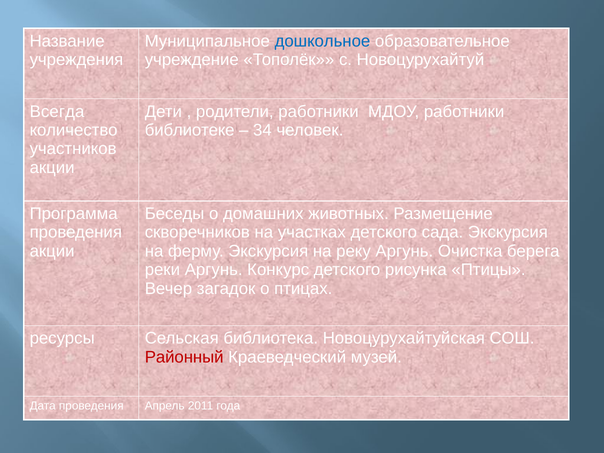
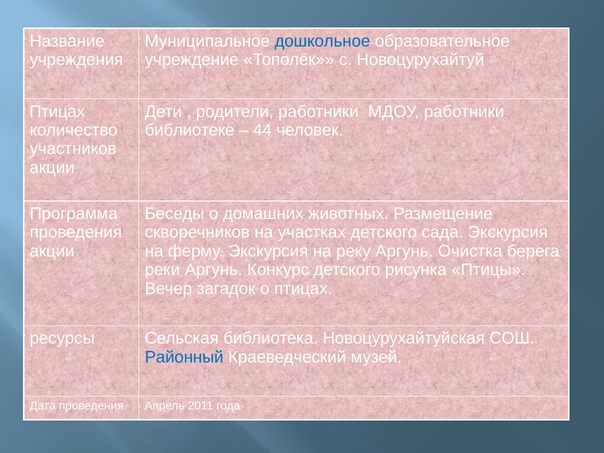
Всегда: Всегда -> Птицах (57, 112)
34: 34 -> 44 (262, 130)
Районный colour: red -> blue (184, 357)
